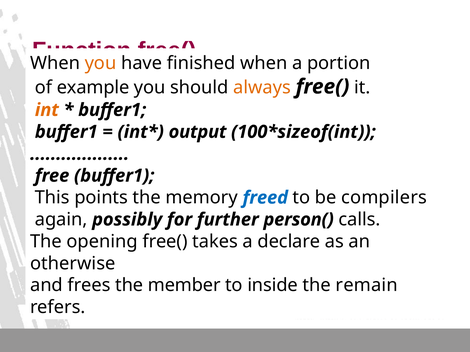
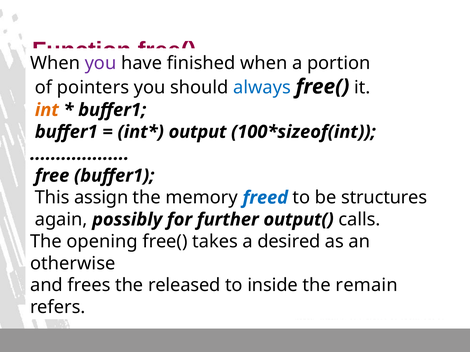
you colour: orange -> purple (101, 63)
example: example -> pointers (93, 88)
always colour: orange -> blue (262, 88)
points: points -> assign (101, 198)
compilers: compilers -> structures (384, 198)
person(: person( -> output( (299, 220)
declare: declare -> desired (289, 242)
member: member -> released (184, 286)
